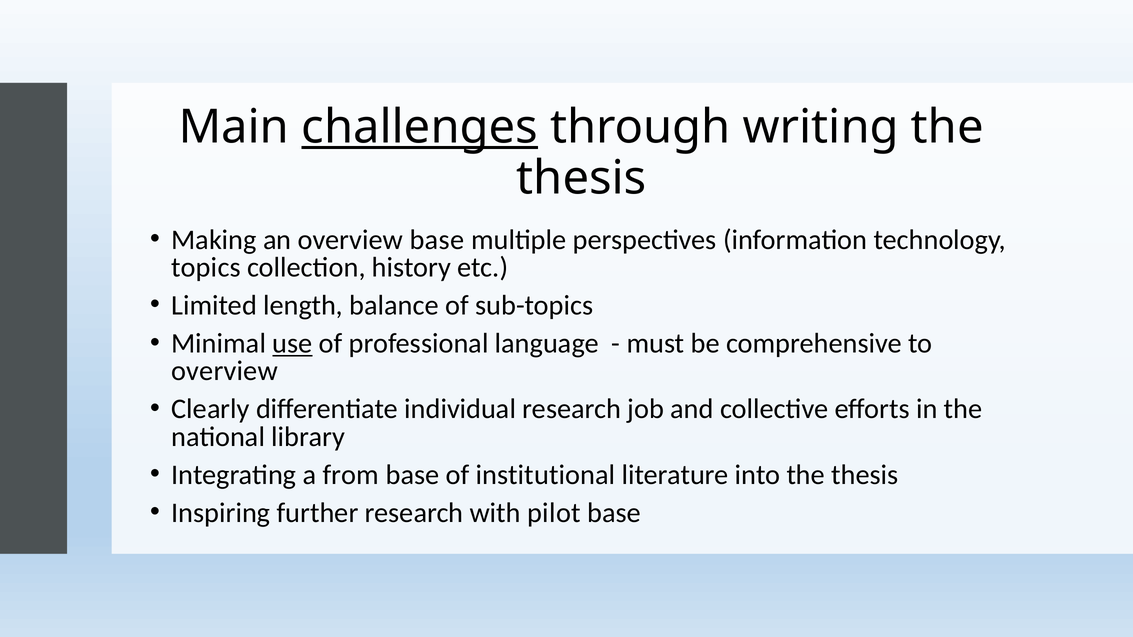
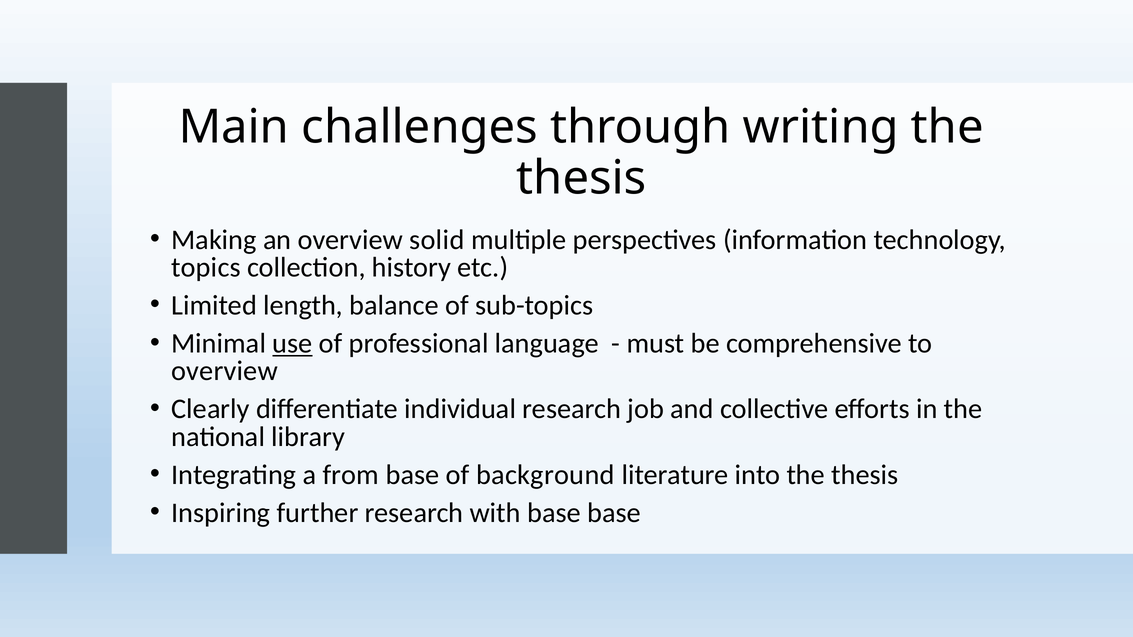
challenges underline: present -> none (420, 127)
overview base: base -> solid (437, 240)
institutional: institutional -> background (545, 475)
with pilot: pilot -> base (554, 513)
